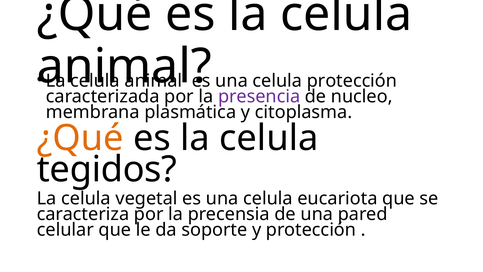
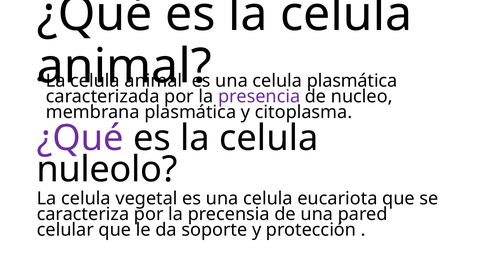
celula protección: protección -> plasmática (352, 81)
¿Qué colour: orange -> purple (80, 138)
tegidos: tegidos -> nuleolo (107, 169)
